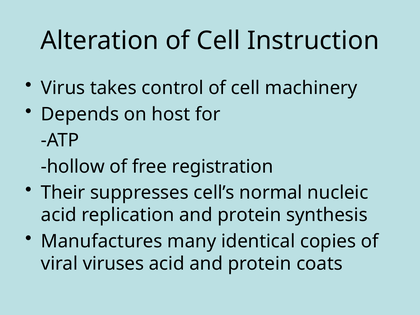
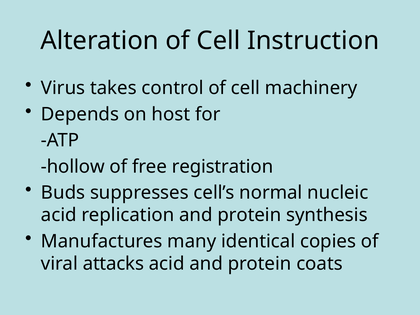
Their: Their -> Buds (63, 193)
viruses: viruses -> attacks (113, 264)
